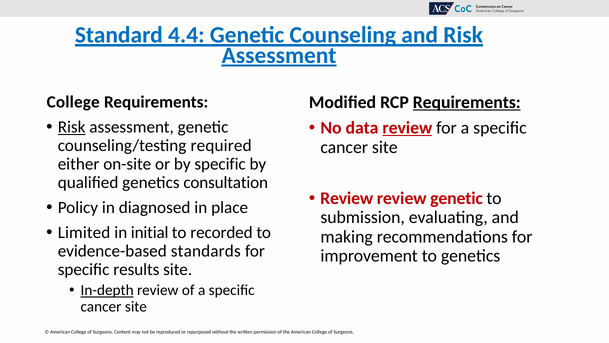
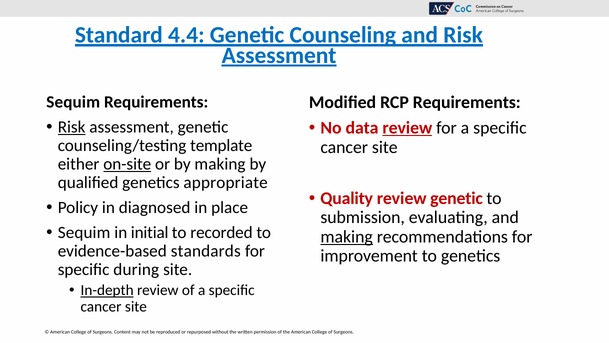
College: College -> Sequim (73, 102)
Requirements underline: present -> none (467, 102)
required: required -> template (221, 145)
on-site underline: none -> present (127, 164)
by specific: specific -> making (220, 164)
consultation: consultation -> appropriate (226, 182)
Review: Review -> Quality (347, 198)
Limited: Limited -> Sequim (84, 232)
making underline: none -> present (347, 237)
results: results -> during (136, 269)
